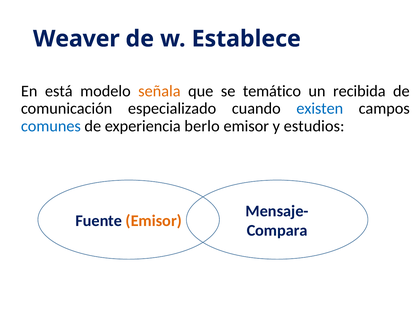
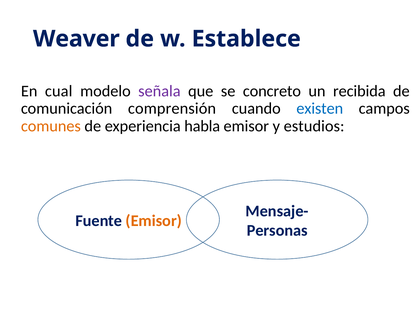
está: está -> cual (59, 91)
señala colour: orange -> purple (159, 91)
temático: temático -> concreto (272, 91)
especializado: especializado -> comprensión (172, 109)
comunes colour: blue -> orange (51, 126)
berlo: berlo -> habla (202, 126)
Compara: Compara -> Personas (277, 231)
